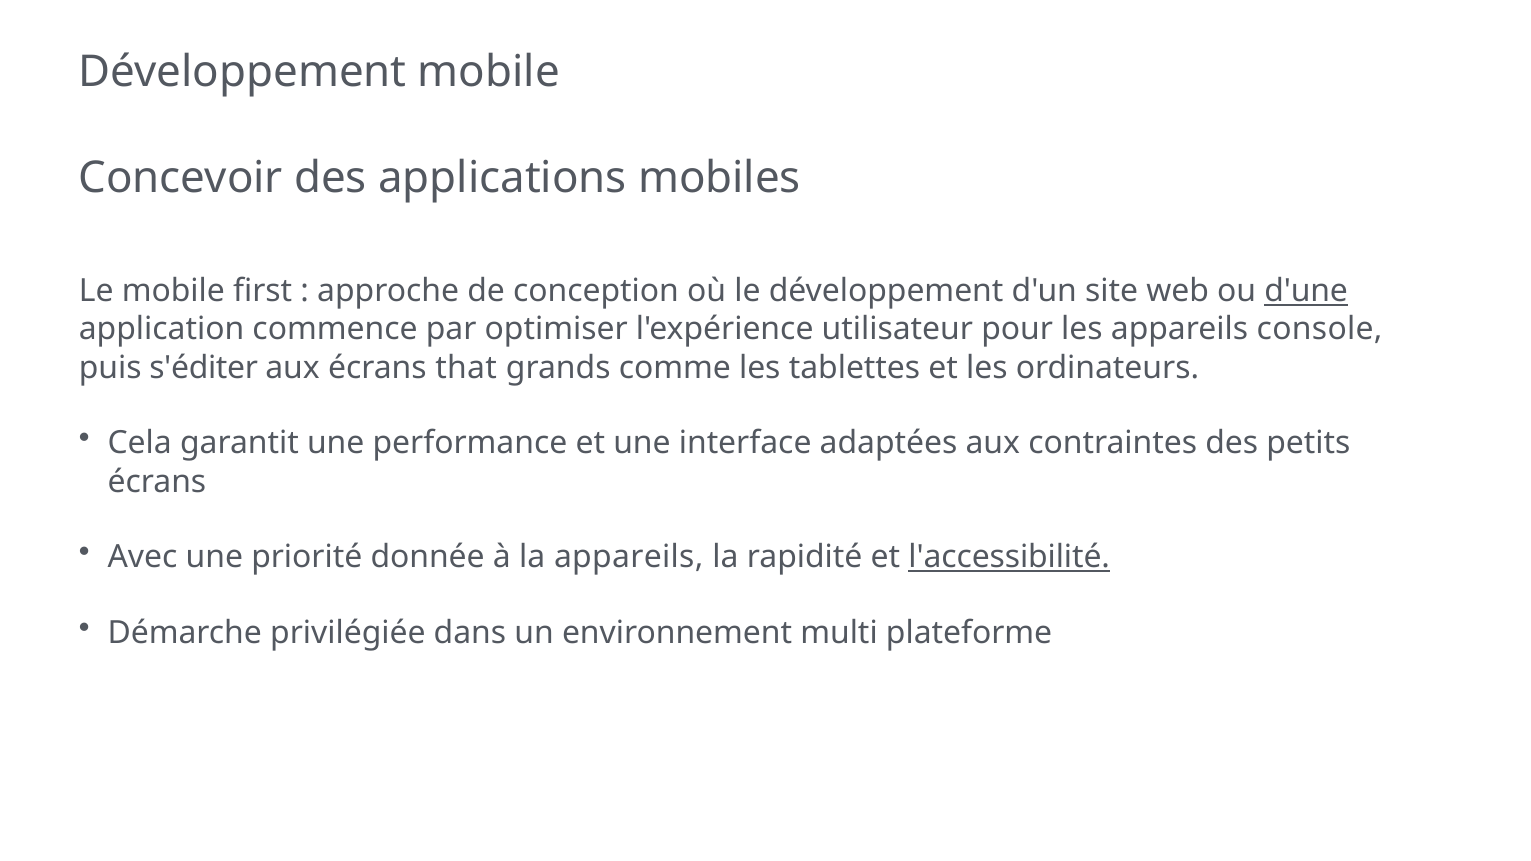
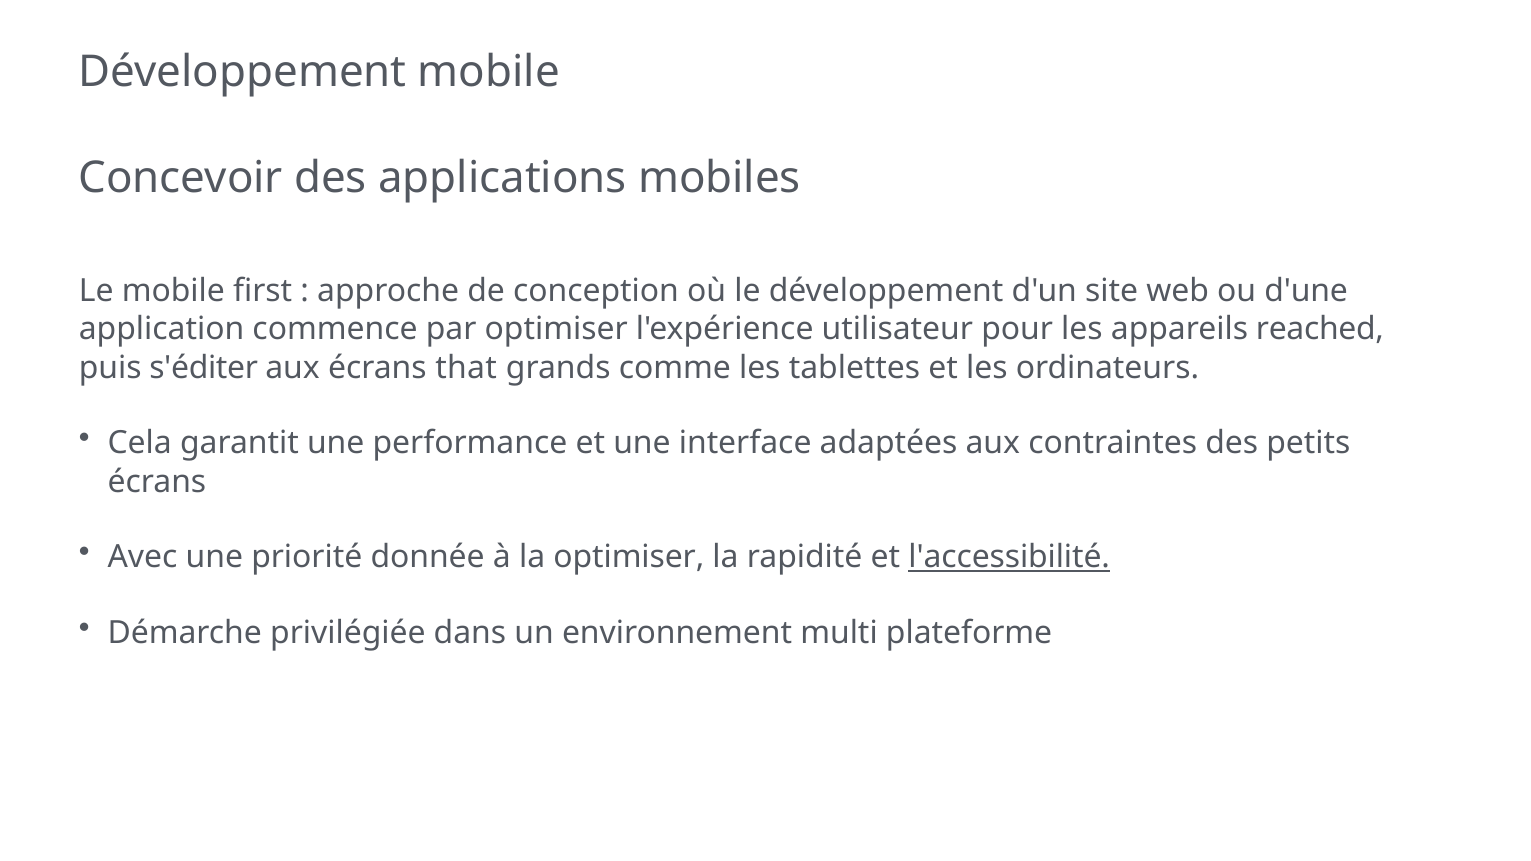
d'une underline: present -> none (1306, 291)
console: console -> reached (1320, 330)
la appareils: appareils -> optimiser (629, 557)
